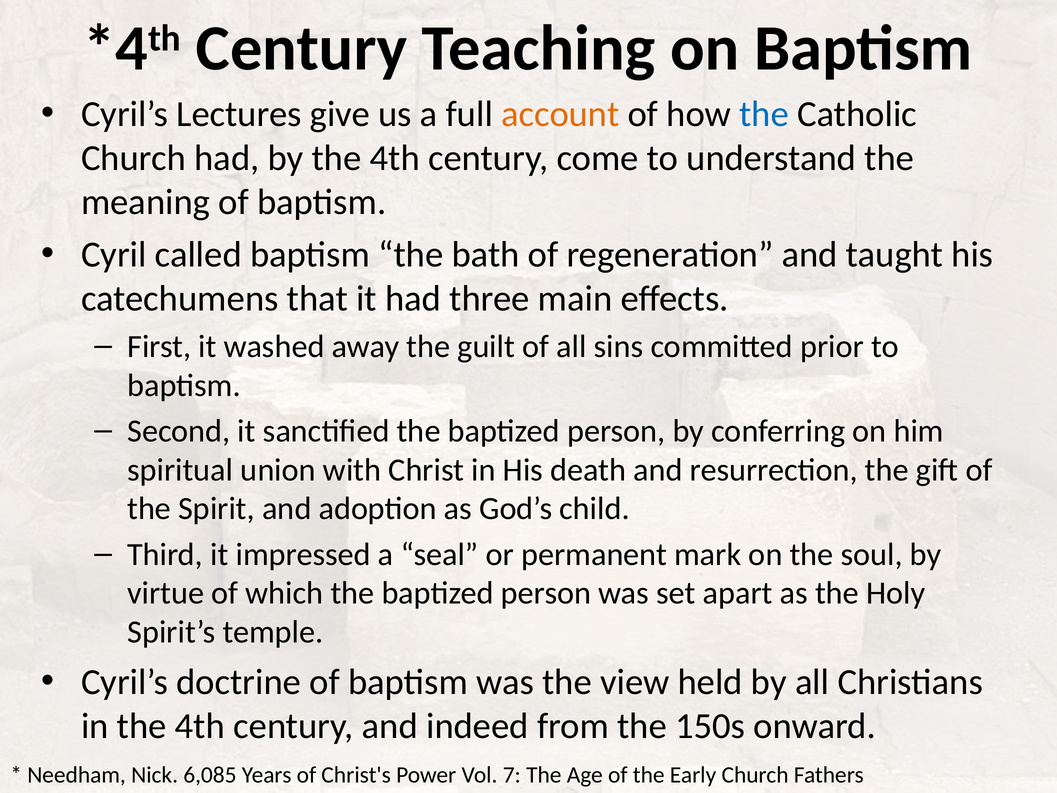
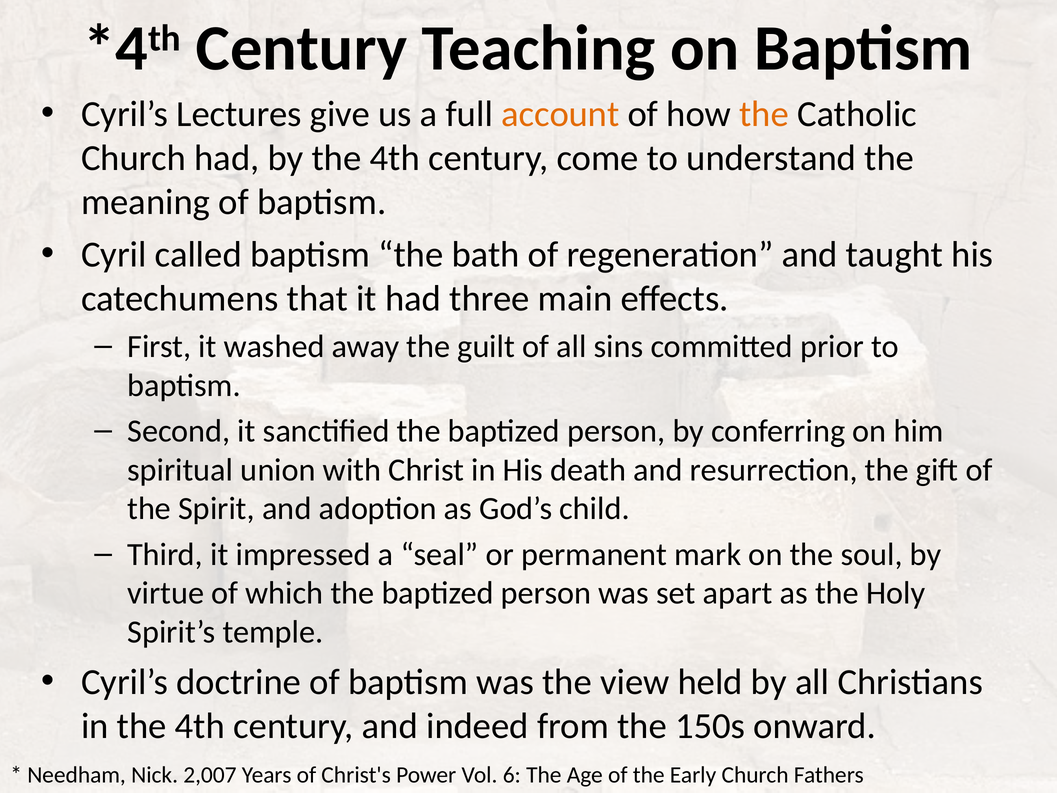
the colour: blue -> orange (764, 114)
6,085: 6,085 -> 2,007 (210, 775)
7: 7 -> 6 (512, 775)
